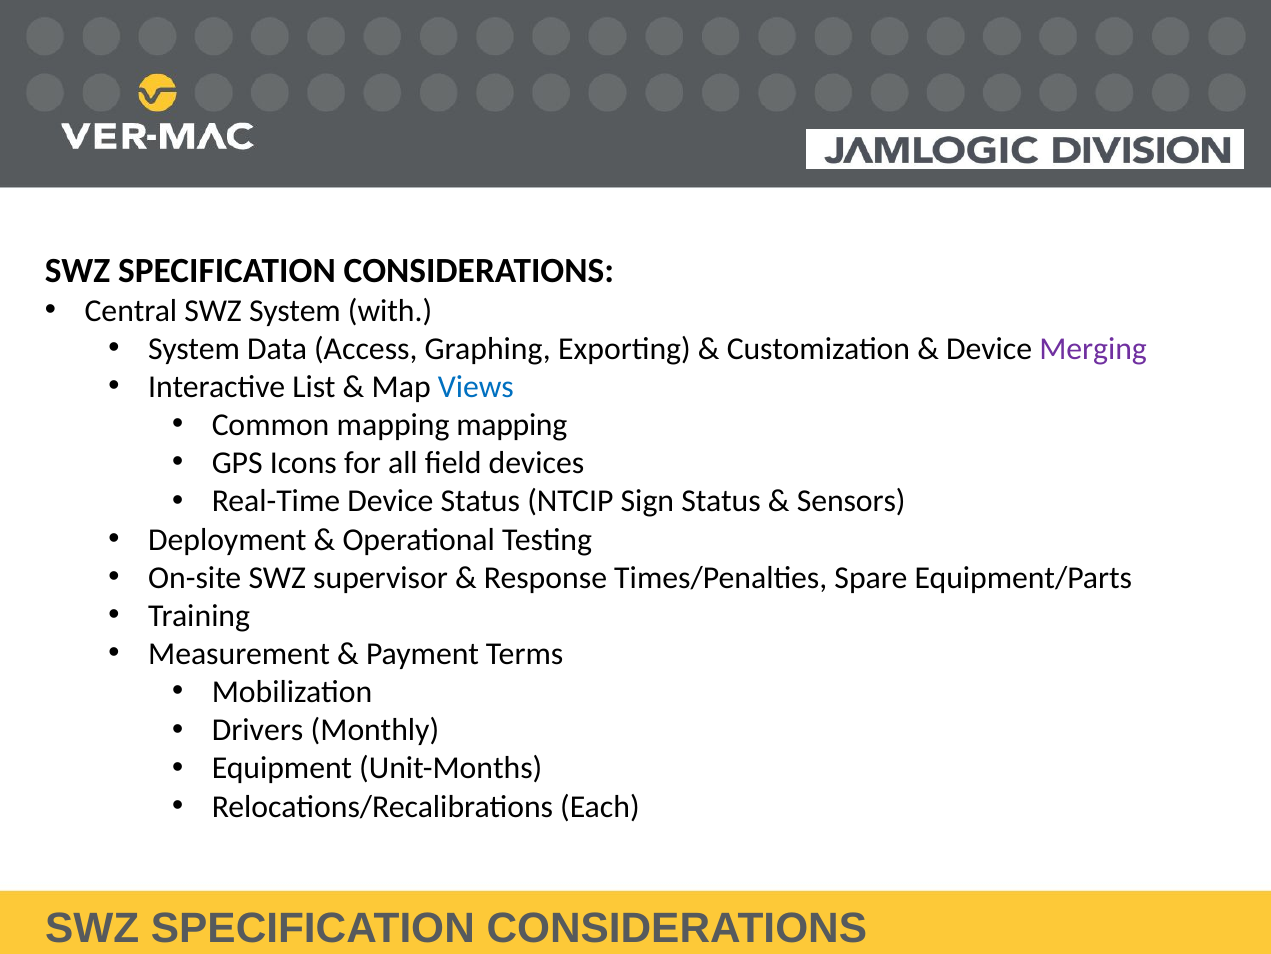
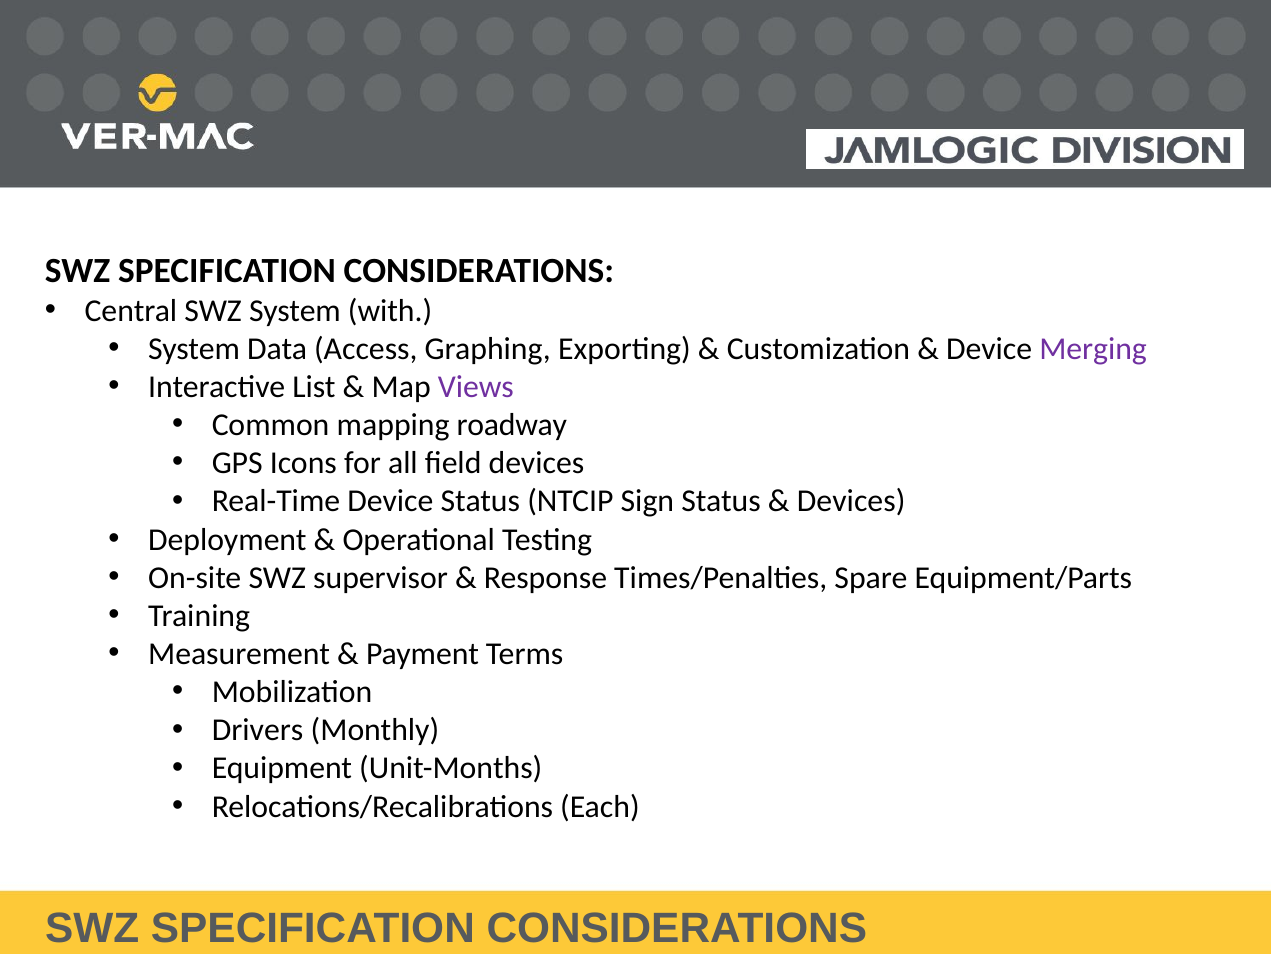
Views colour: blue -> purple (476, 387)
mapping mapping: mapping -> roadway (512, 425)
Sensors: Sensors -> Devices (851, 501)
